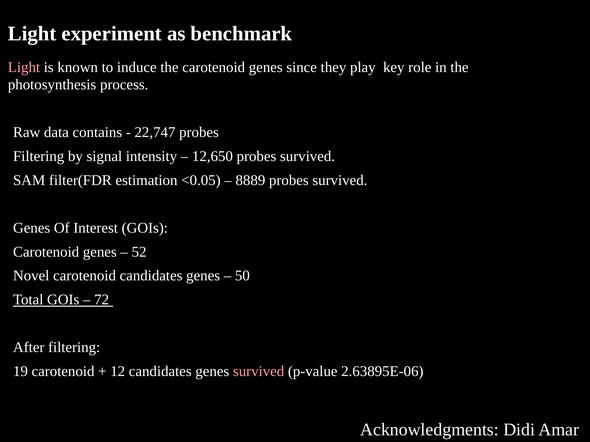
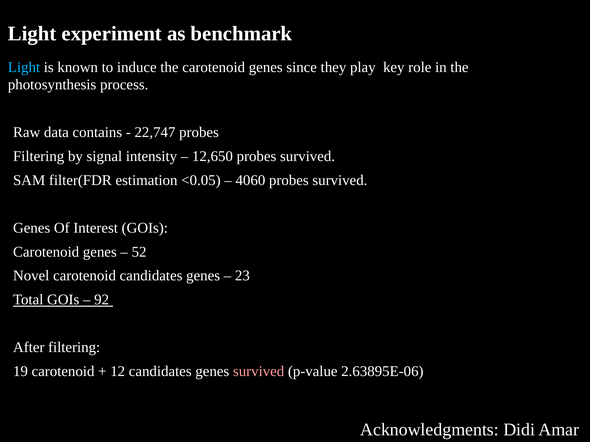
Light colour: pink -> light blue (24, 67)
8889: 8889 -> 4060 (250, 180)
50: 50 -> 23 (242, 276)
72: 72 -> 92 (102, 300)
